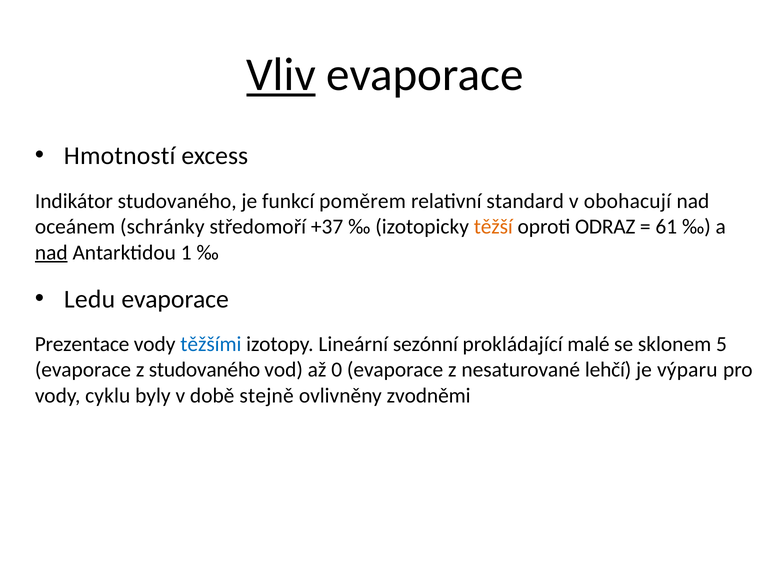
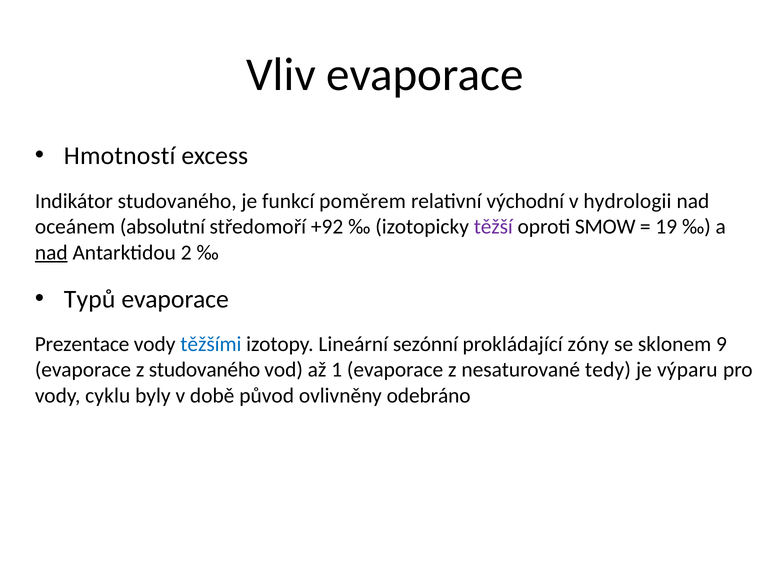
Vliv underline: present -> none (281, 75)
standard: standard -> východní (525, 201)
obohacují: obohacují -> hydrologii (627, 201)
schránky: schránky -> absolutní (163, 227)
+37: +37 -> +92 (327, 227)
těžší colour: orange -> purple (493, 227)
ODRAZ: ODRAZ -> SMOW (605, 227)
61: 61 -> 19 (666, 227)
1: 1 -> 2 (186, 252)
Ledu: Ledu -> Typů (90, 299)
malé: malé -> zóny (588, 344)
5: 5 -> 9 (722, 344)
0: 0 -> 1 (337, 370)
lehčí: lehčí -> tedy (608, 370)
stejně: stejně -> původ (267, 395)
zvodněmi: zvodněmi -> odebráno (429, 395)
